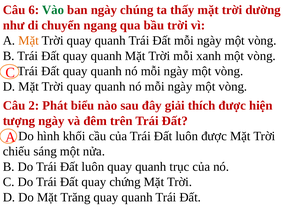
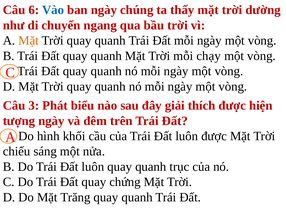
Vào colour: green -> blue (53, 10)
xanh: xanh -> chạy (209, 56)
2: 2 -> 3 (34, 105)
